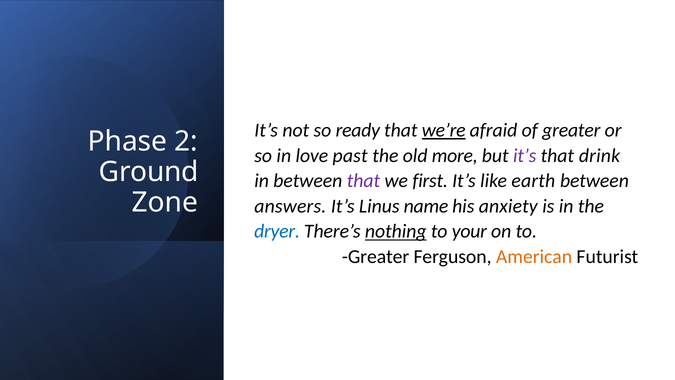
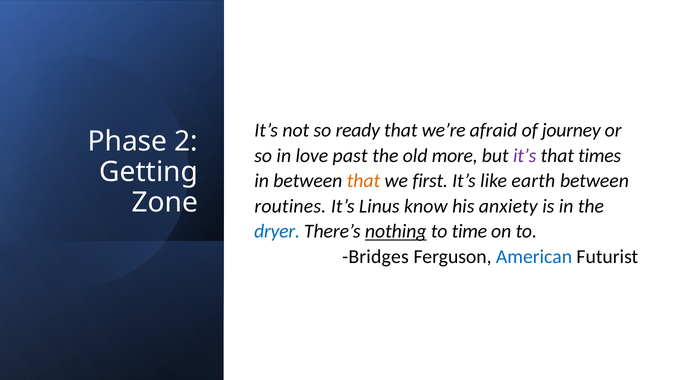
we’re underline: present -> none (444, 130)
of greater: greater -> journey (571, 130)
drink: drink -> times (600, 155)
Ground: Ground -> Getting (149, 172)
that colour: purple -> orange (363, 181)
answers: answers -> routines (290, 206)
name: name -> know (426, 206)
your: your -> time (469, 231)
Greater: Greater -> Bridges (375, 257)
American colour: orange -> blue (534, 257)
